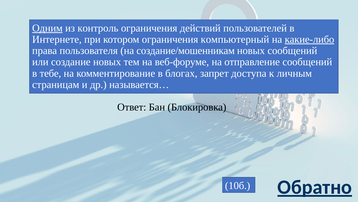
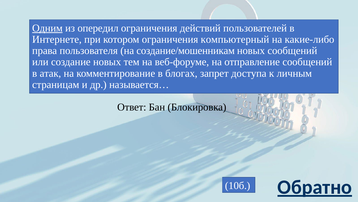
контроль: контроль -> опередил (98, 28)
какие-либо underline: present -> none (309, 39)
тебе: тебе -> атак (50, 73)
